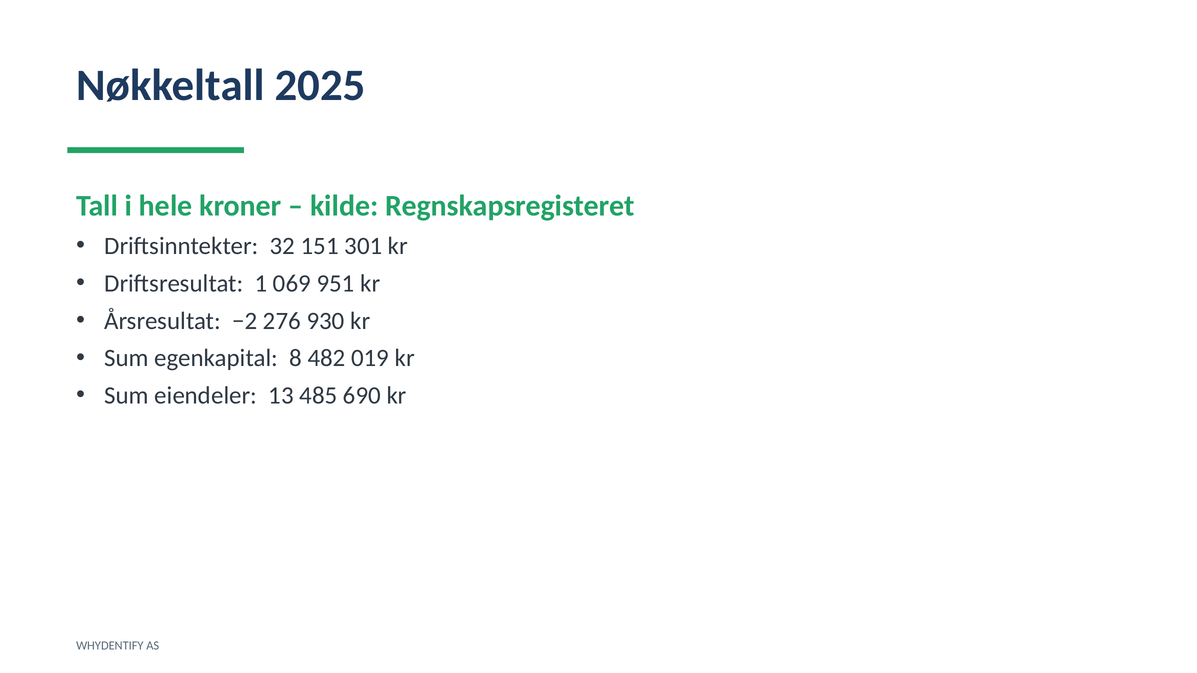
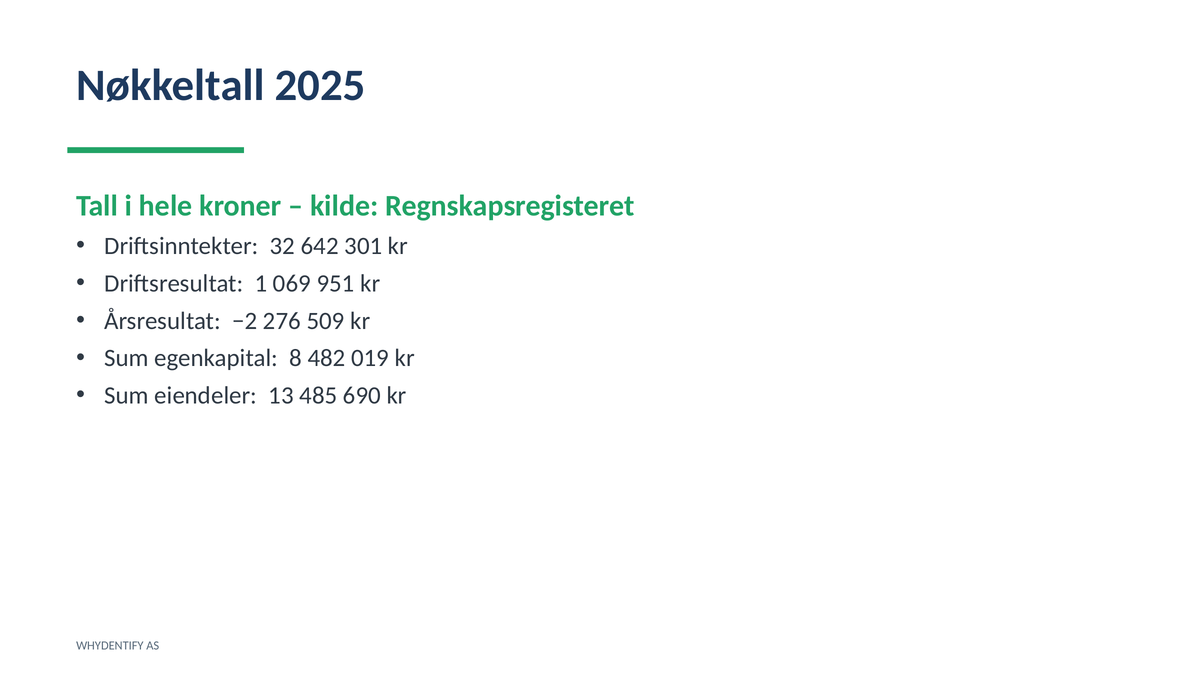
151: 151 -> 642 (320, 246)
930: 930 -> 509 (326, 321)
